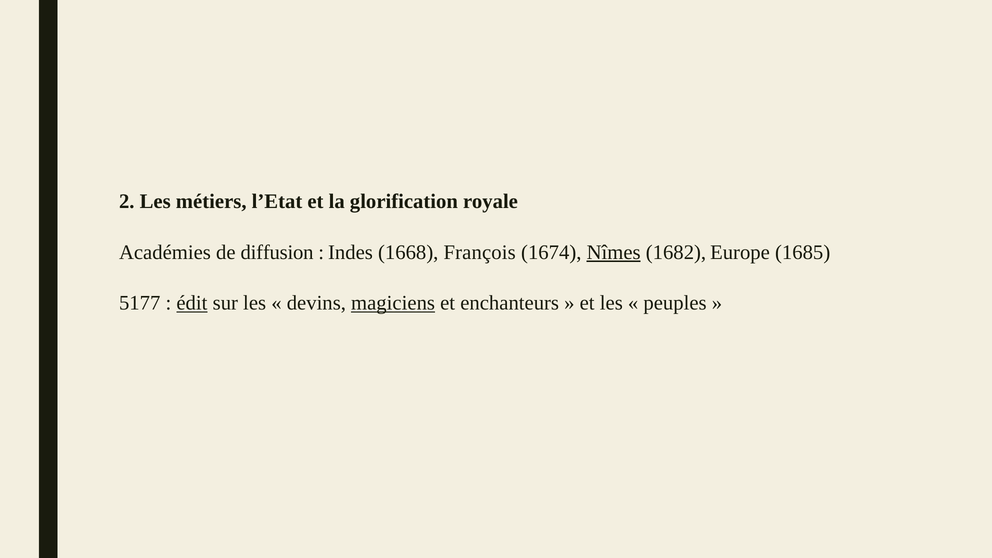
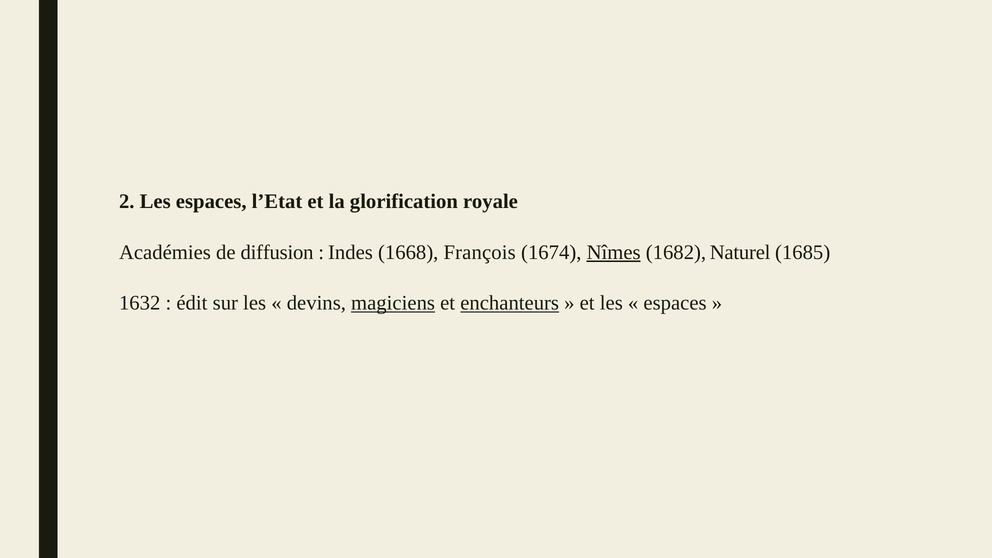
Les métiers: métiers -> espaces (211, 202)
Europe: Europe -> Naturel (740, 252)
5177: 5177 -> 1632 (140, 303)
édit underline: present -> none (192, 303)
enchanteurs underline: none -> present (510, 303)
peuples: peuples -> espaces (675, 303)
